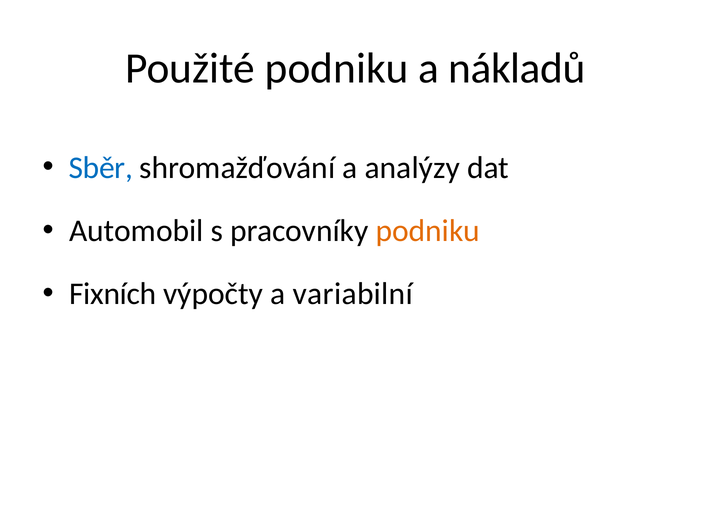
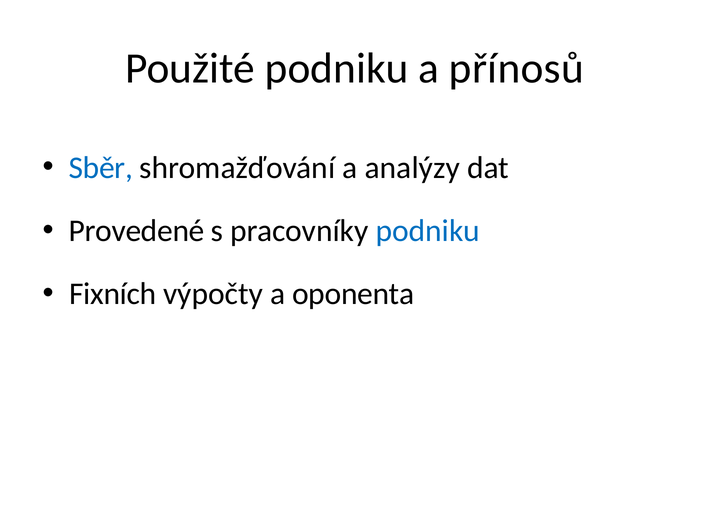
nákladů: nákladů -> přínosů (516, 69)
Automobil: Automobil -> Provedené (137, 231)
podniku colour: orange -> blue (428, 231)
variabilní: variabilní -> oponenta (353, 294)
